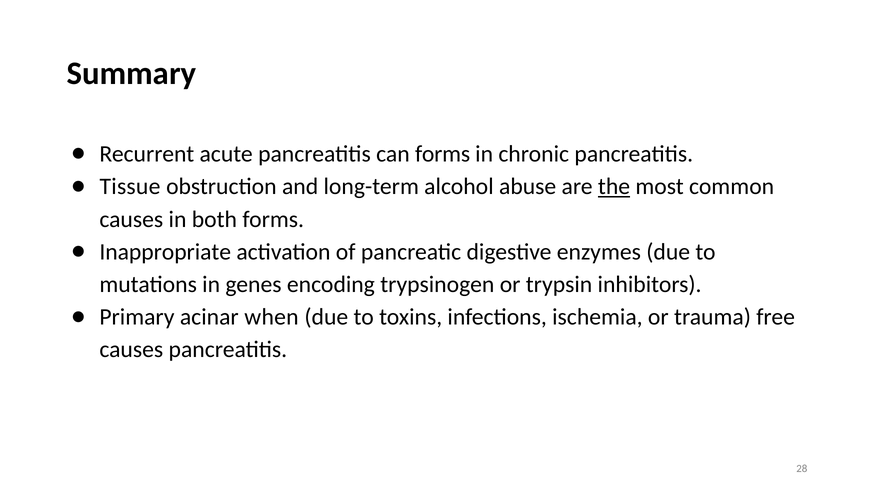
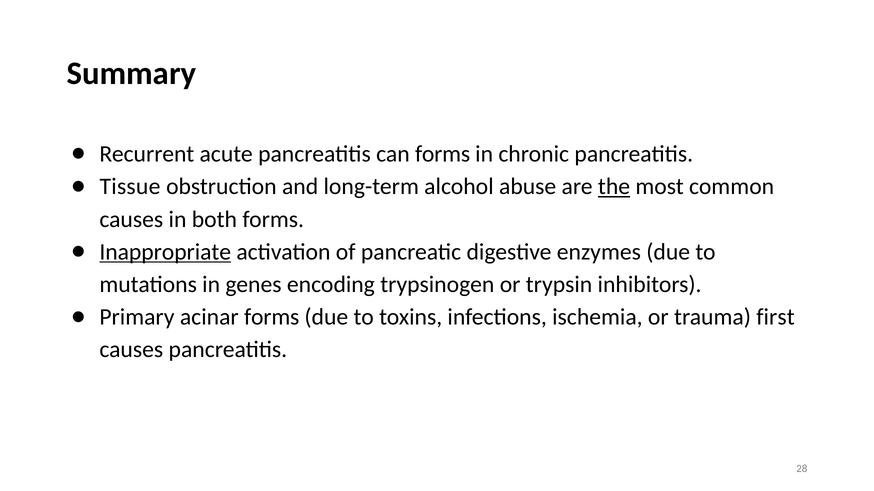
Inappropriate underline: none -> present (165, 252)
acinar when: when -> forms (272, 317)
free: free -> first (775, 317)
